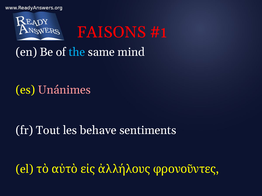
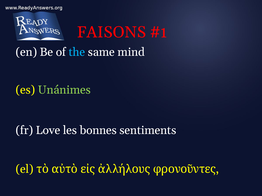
Unánimes colour: pink -> light green (64, 90)
Tout: Tout -> Love (48, 131)
behave: behave -> bonnes (98, 131)
